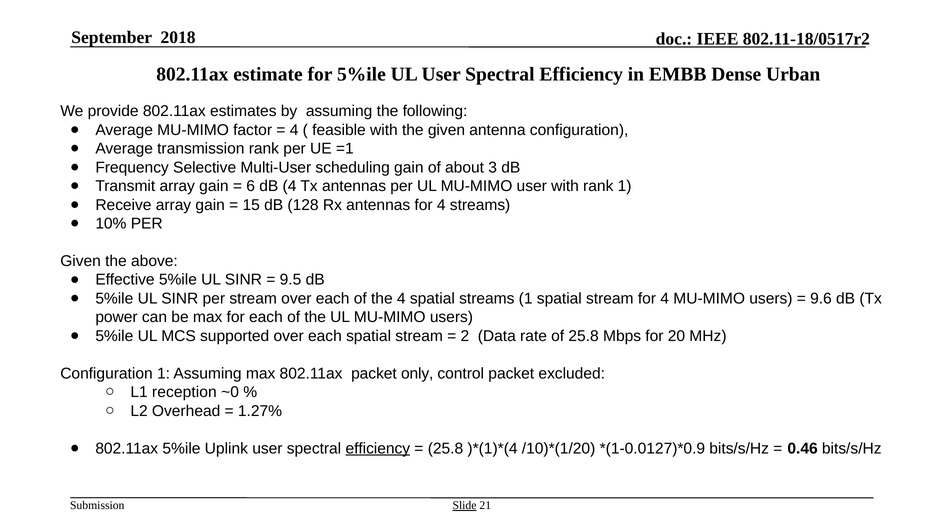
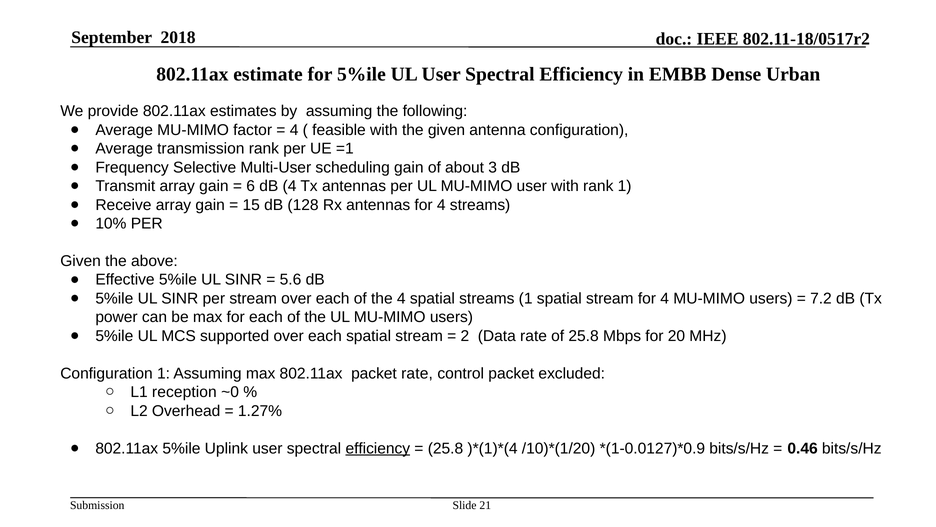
9.5: 9.5 -> 5.6 (291, 280)
9.6: 9.6 -> 7.2 (821, 298)
packet only: only -> rate (417, 373)
Slide underline: present -> none (465, 505)
